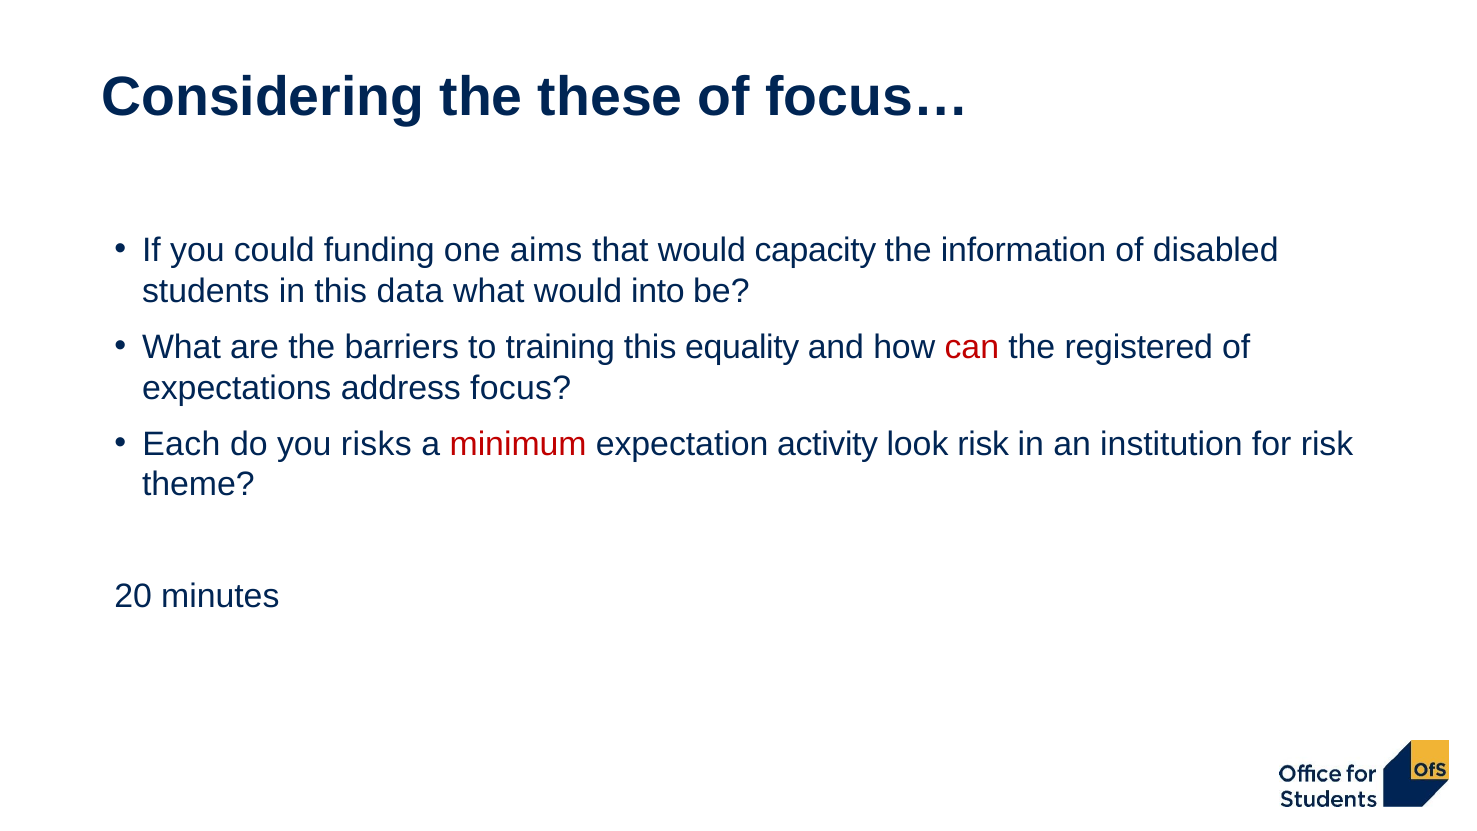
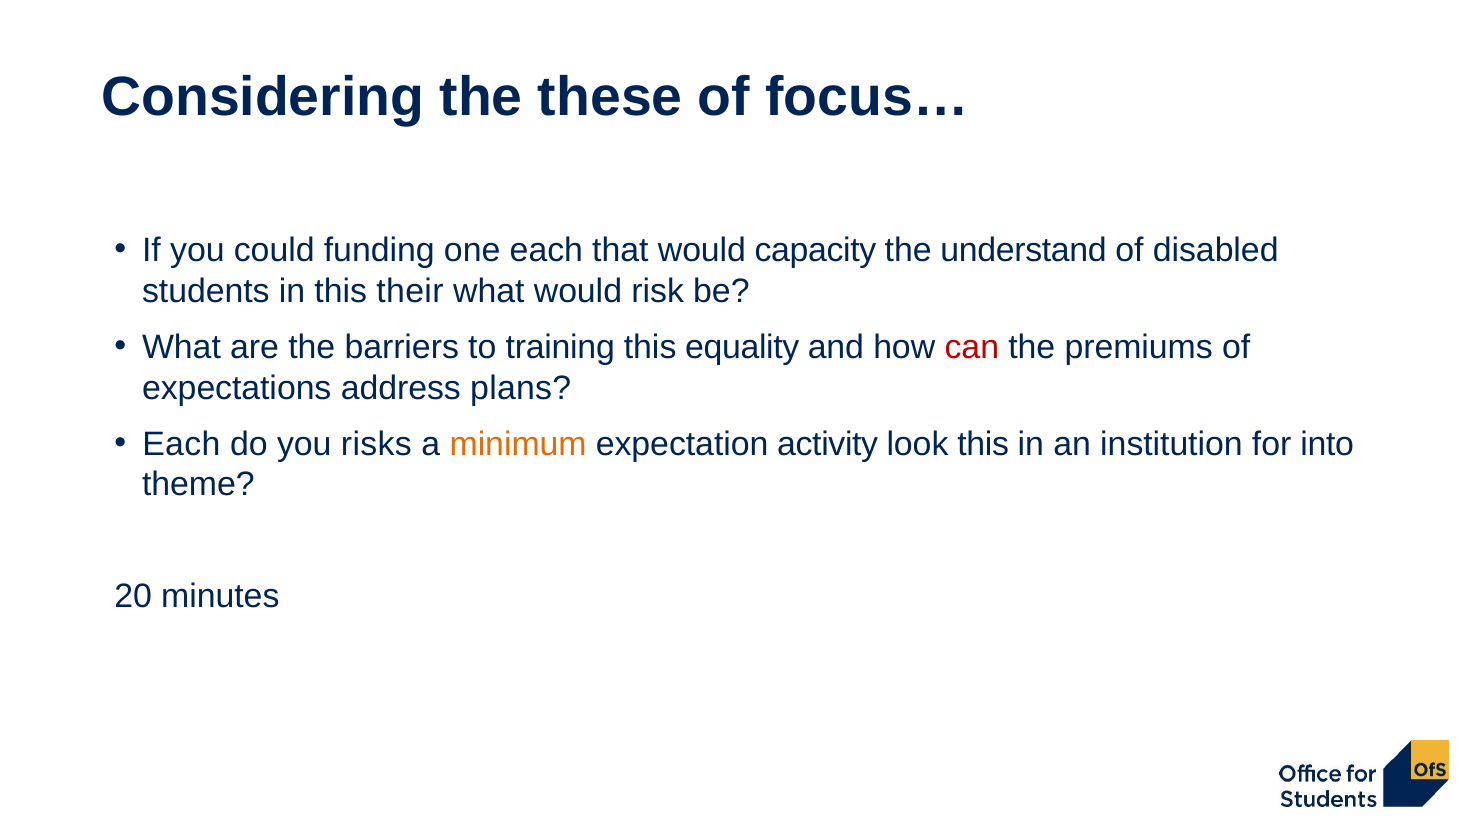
one aims: aims -> each (546, 251)
information: information -> understand (1024, 251)
data: data -> their (410, 291)
into: into -> risk (658, 291)
registered: registered -> premiums (1139, 347)
focus: focus -> plans (521, 388)
minimum colour: red -> orange (518, 444)
look risk: risk -> this (983, 444)
for risk: risk -> into (1327, 444)
